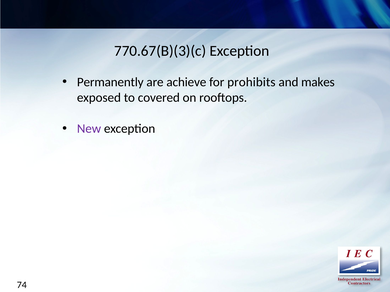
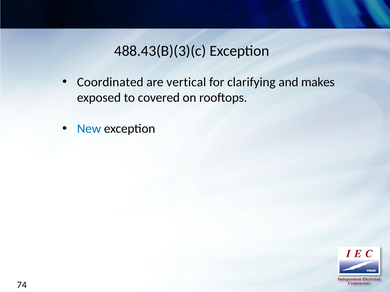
770.67(B)(3)(c: 770.67(B)(3)(c -> 488.43(B)(3)(c (160, 51)
Permanently: Permanently -> Coordinated (110, 82)
achieve: achieve -> vertical (186, 82)
prohibits: prohibits -> clarifying (251, 82)
New colour: purple -> blue (89, 129)
